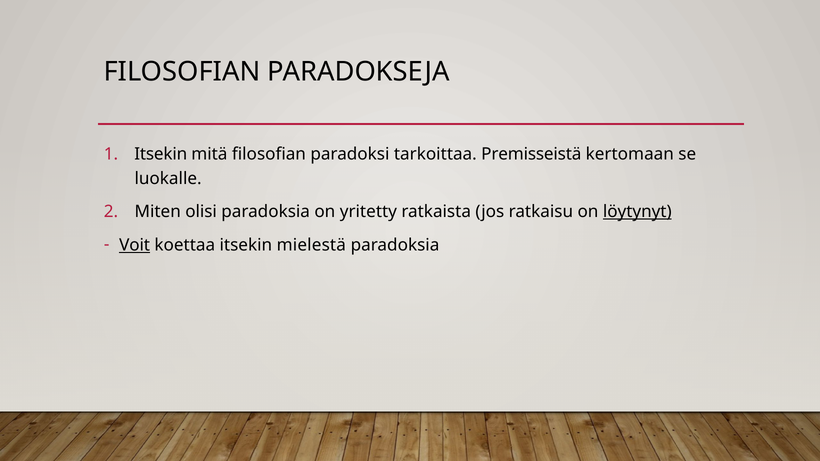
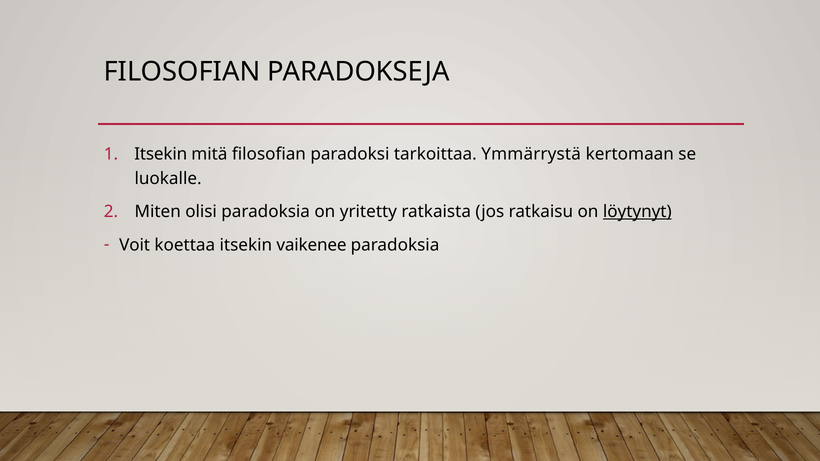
Premisseistä: Premisseistä -> Ymmärrystä (531, 154)
Voit underline: present -> none (135, 245)
mielestä: mielestä -> vaikenee (311, 245)
